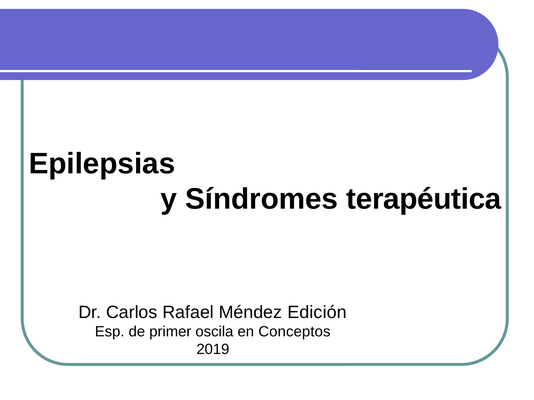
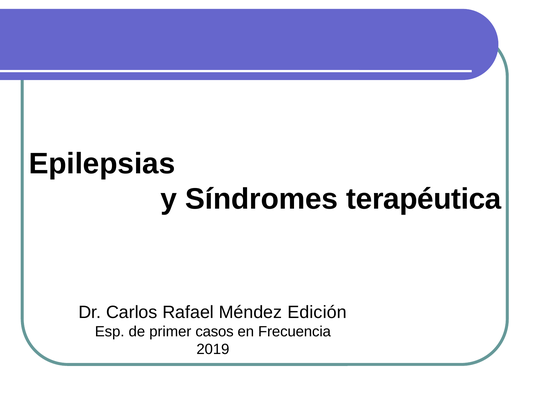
oscila: oscila -> casos (215, 332)
Conceptos: Conceptos -> Frecuencia (295, 332)
